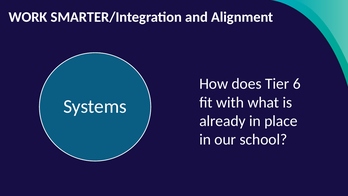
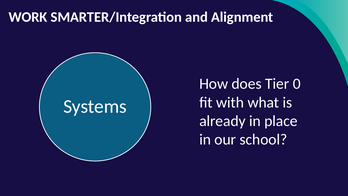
6: 6 -> 0 (297, 84)
